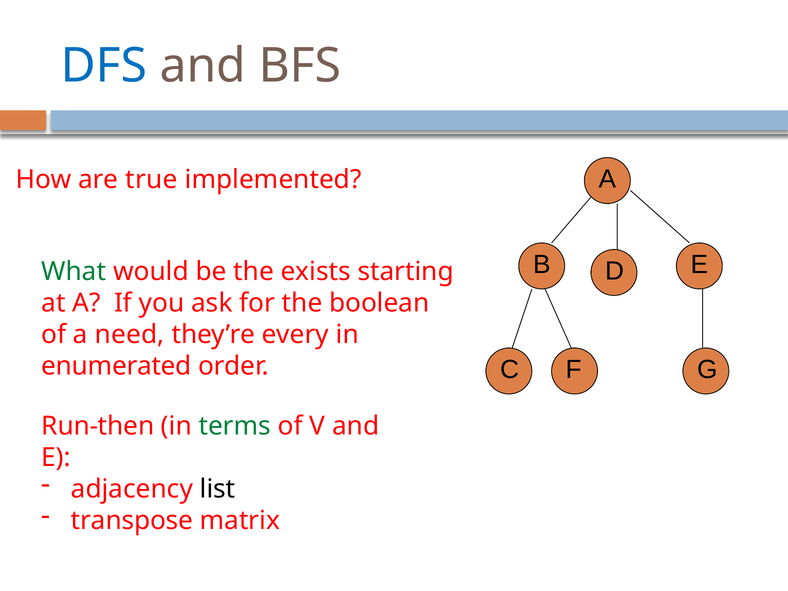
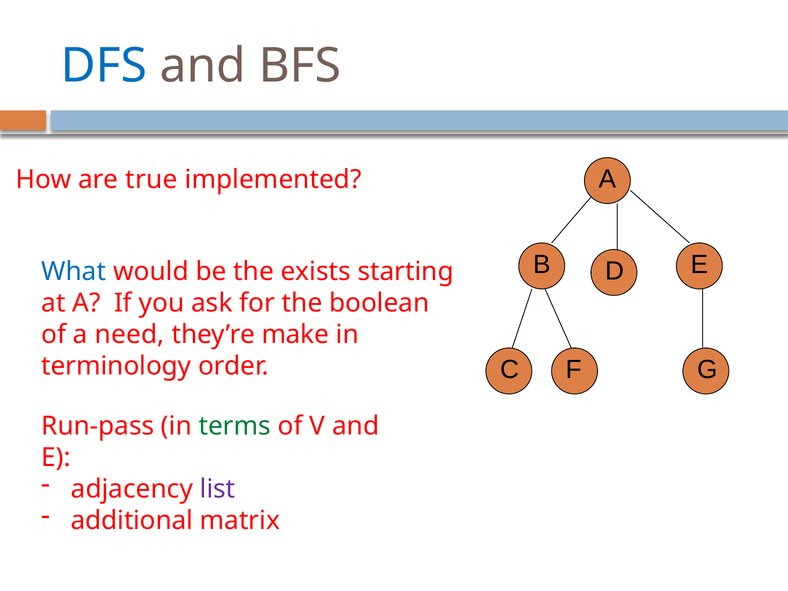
What colour: green -> blue (74, 271)
every: every -> make (295, 334)
enumerated: enumerated -> terminology (116, 366)
Run-then: Run-then -> Run-pass (98, 426)
list colour: black -> purple (218, 489)
transpose: transpose -> additional (132, 521)
